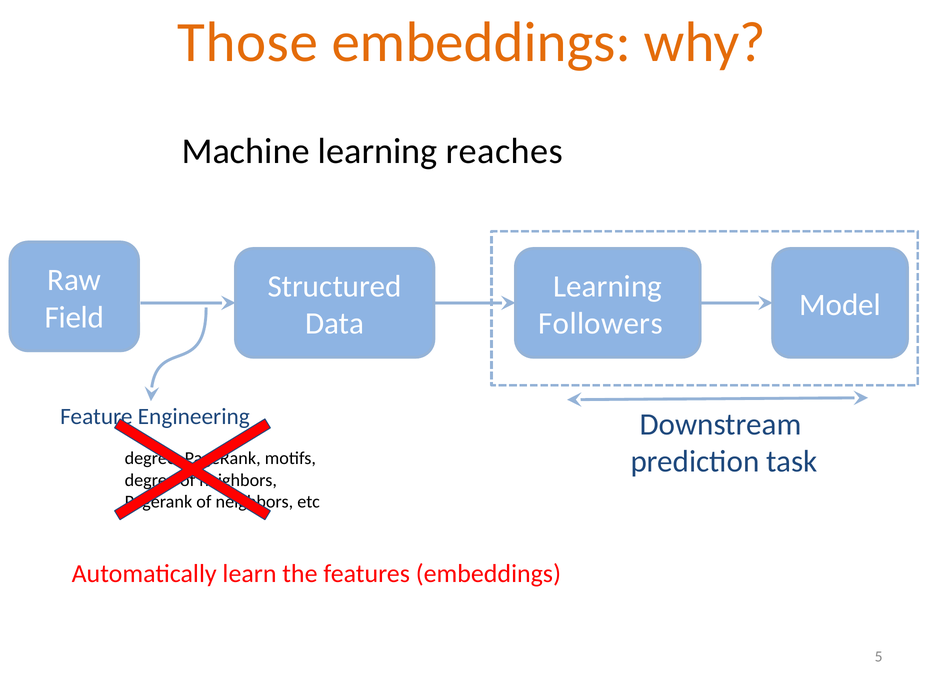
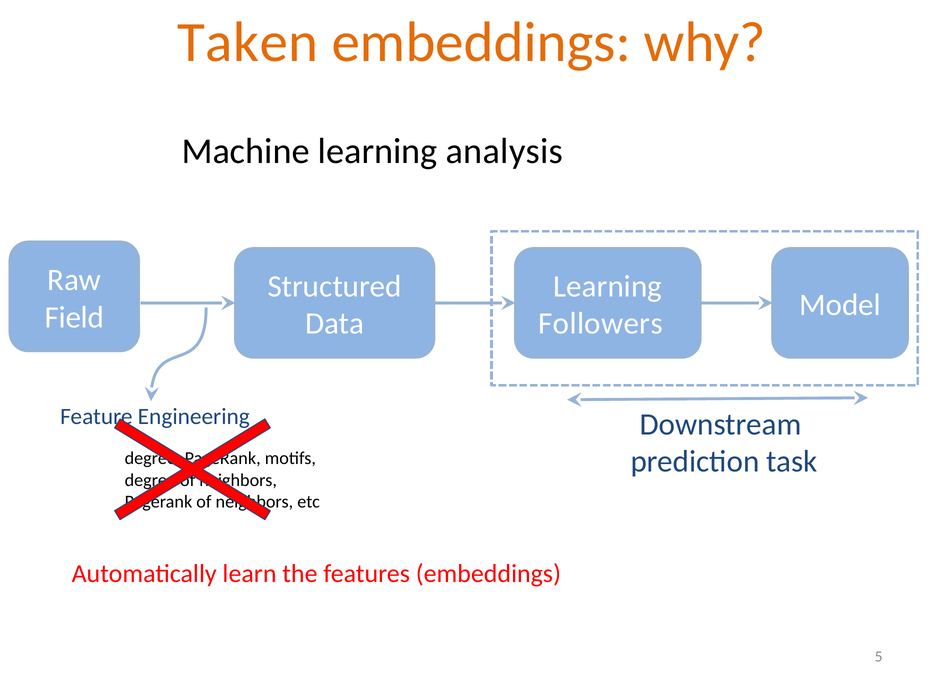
Those: Those -> Taken (248, 43)
reaches: reaches -> analysis (504, 151)
